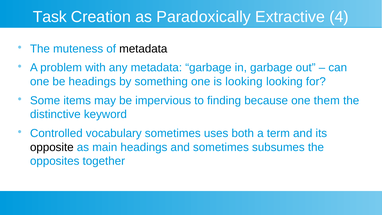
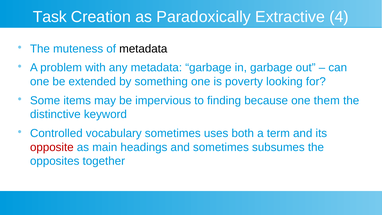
be headings: headings -> extended (92, 81)
is looking: looking -> poverty (244, 81)
opposite colour: black -> red (52, 147)
